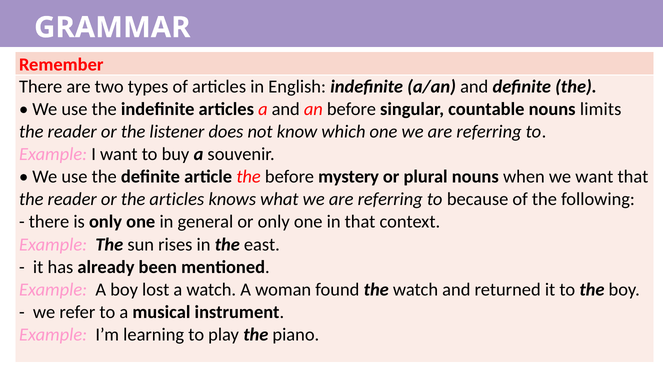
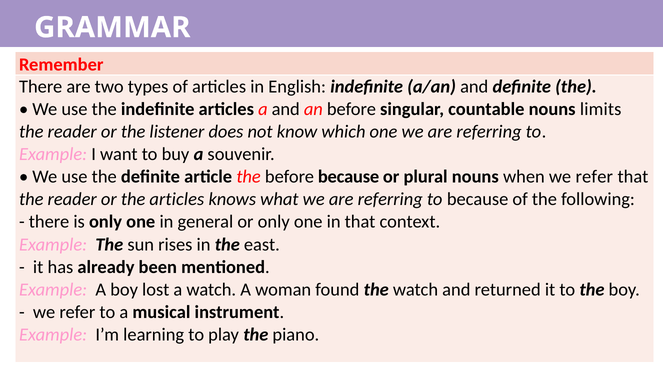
before mystery: mystery -> because (349, 177)
when we want: want -> refer (594, 177)
